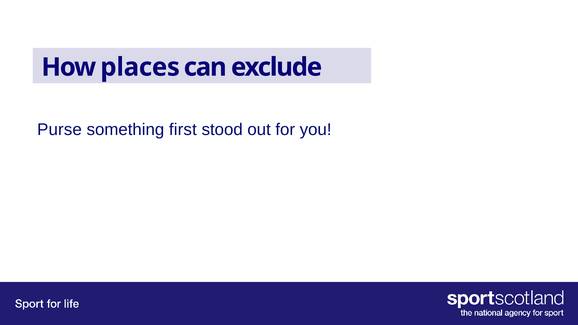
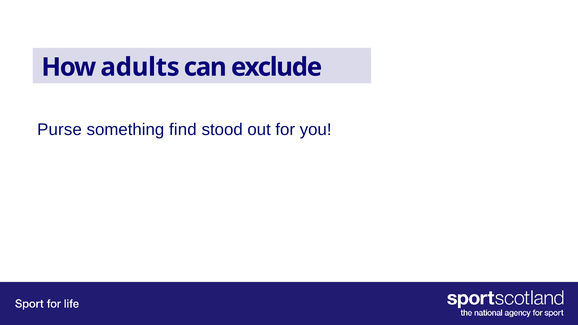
places: places -> adults (140, 67)
first: first -> find (183, 130)
